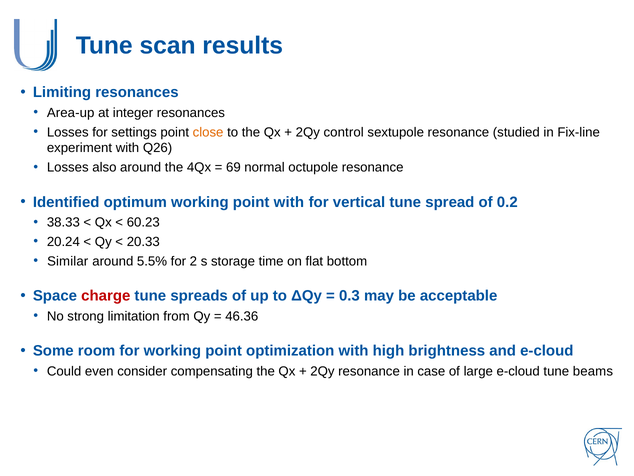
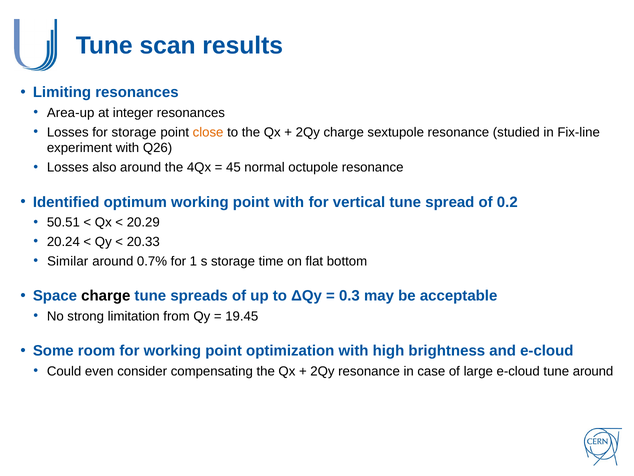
for settings: settings -> storage (134, 132)
2Qy control: control -> charge (344, 132)
69: 69 -> 45 (233, 167)
38.33: 38.33 -> 50.51 (63, 222)
60.23: 60.23 -> 20.29 (143, 222)
5.5%: 5.5% -> 0.7% (152, 261)
2: 2 -> 1 (193, 261)
charge colour: red -> black (106, 296)
46.36: 46.36 -> 19.45 (242, 316)
tune beams: beams -> around (593, 371)
